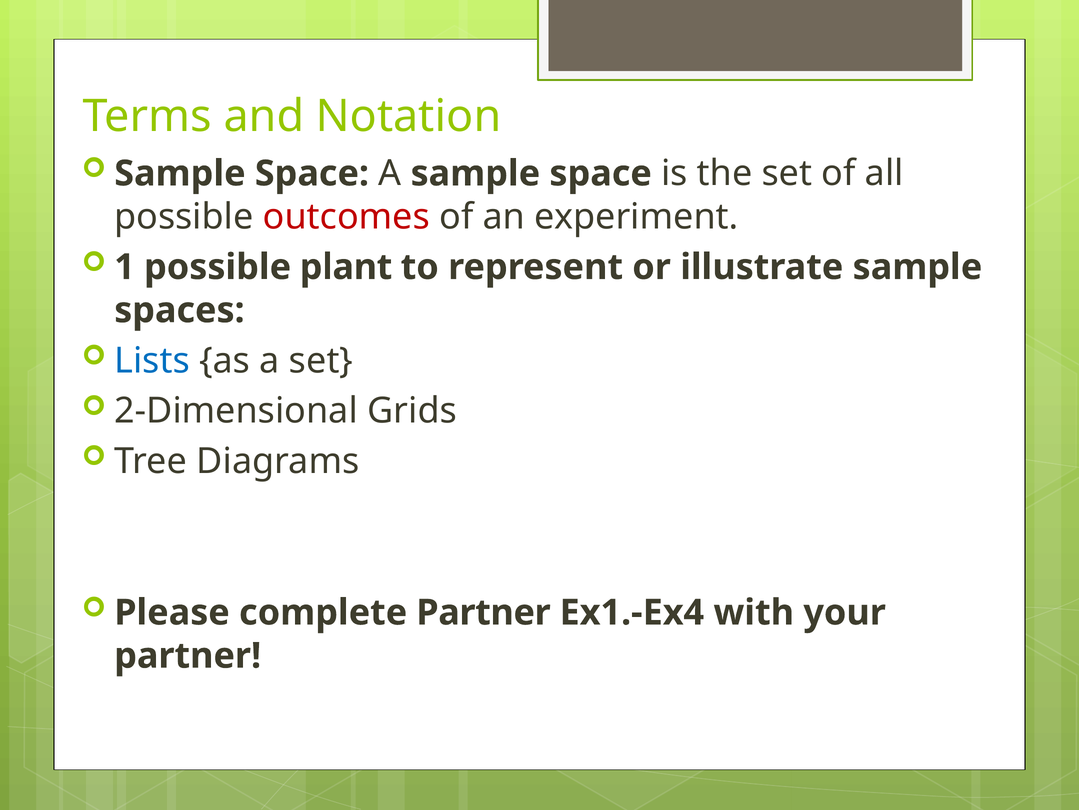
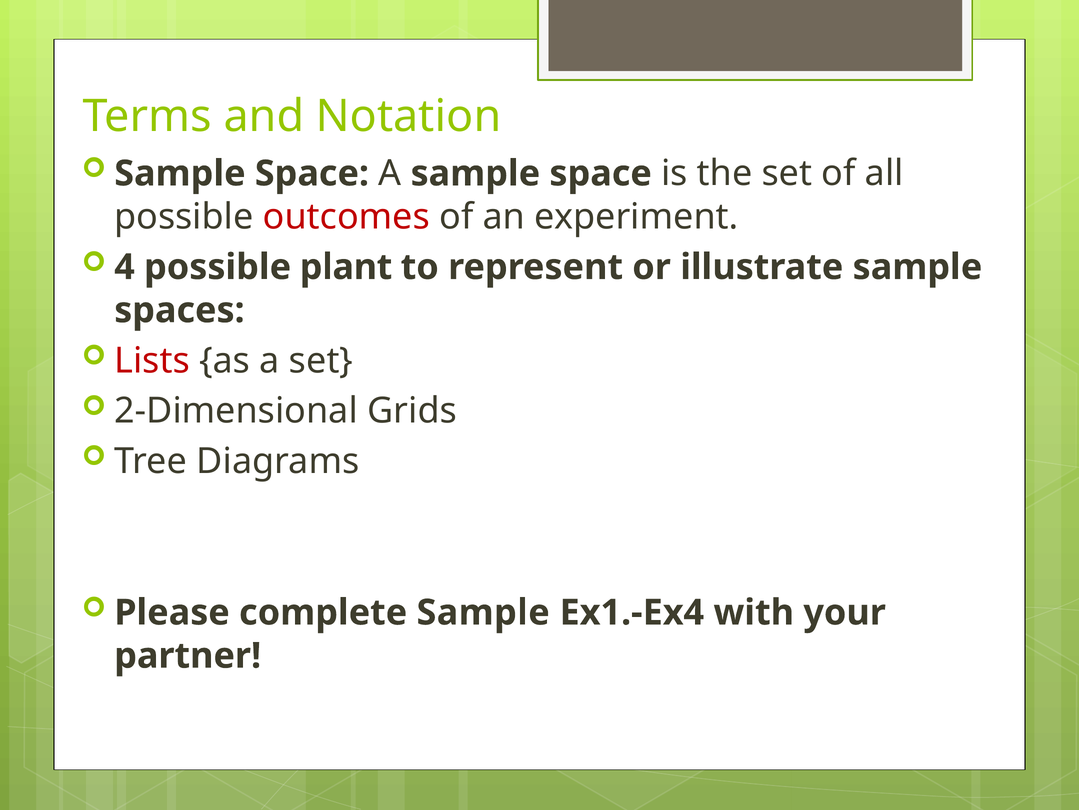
1: 1 -> 4 (125, 267)
Lists colour: blue -> red (152, 360)
complete Partner: Partner -> Sample (483, 612)
